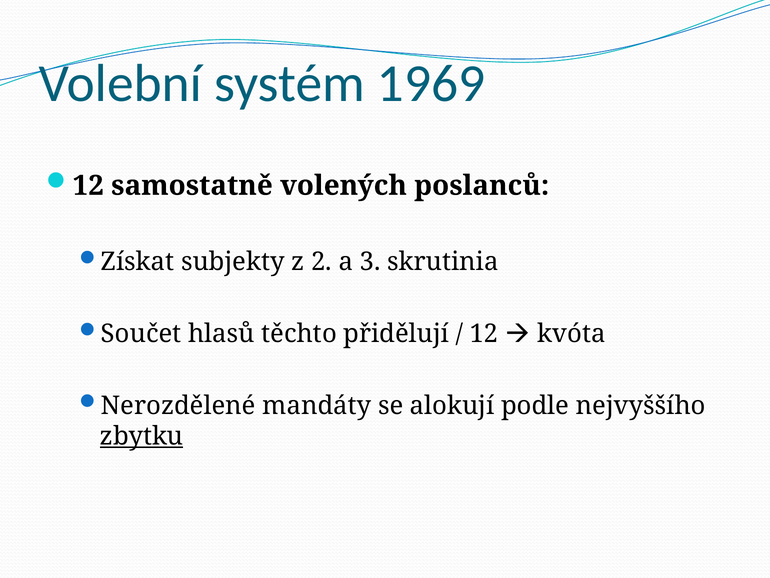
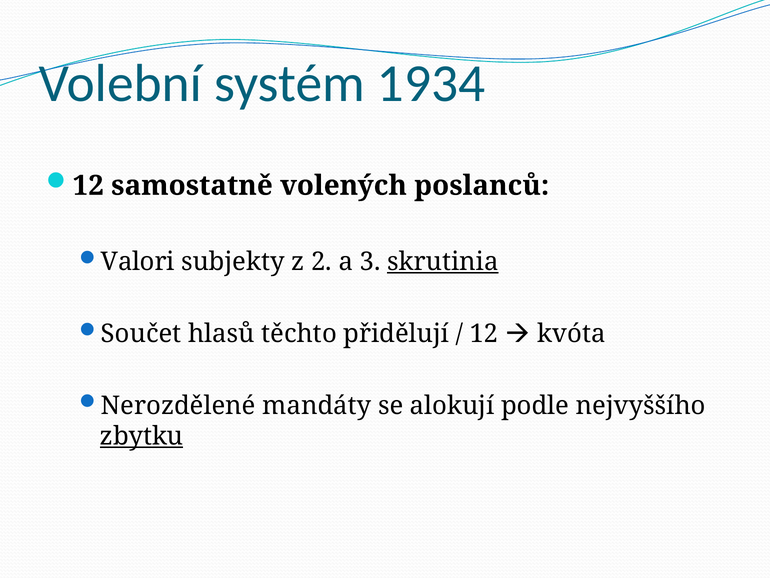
1969: 1969 -> 1934 (431, 84)
Získat: Získat -> Valori (138, 262)
skrutinia underline: none -> present (443, 262)
